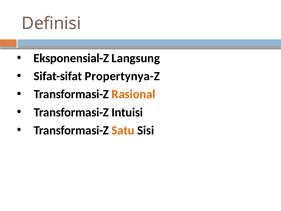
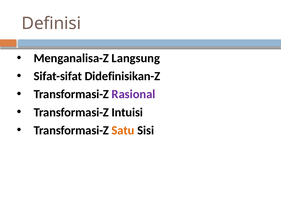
Eksponensial-Z: Eksponensial-Z -> Menganalisa-Z (71, 58)
Propertynya-Z: Propertynya-Z -> Didefinisikan-Z (122, 76)
Rasional colour: orange -> purple (134, 94)
